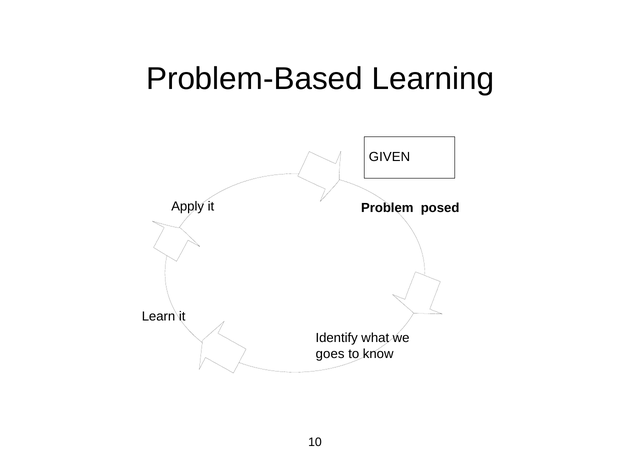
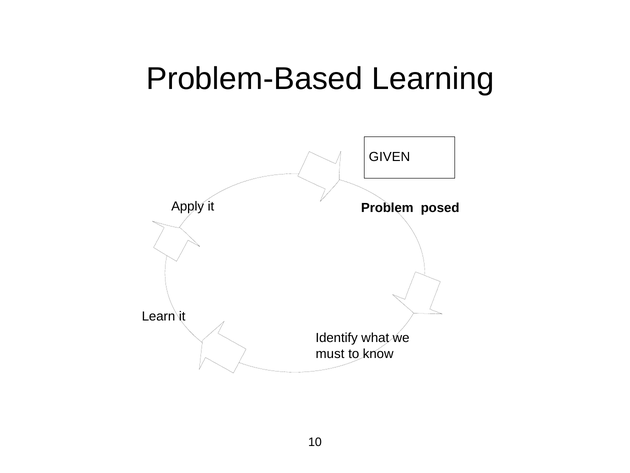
goes: goes -> must (330, 353)
